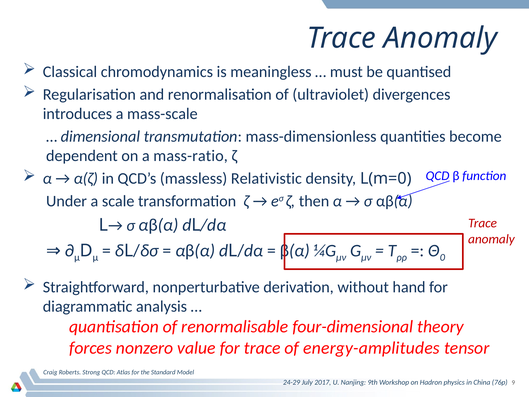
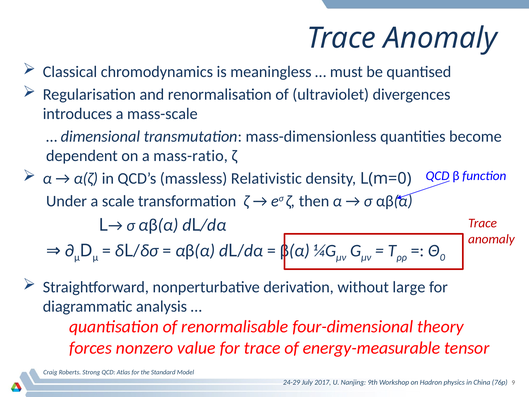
hand: hand -> large (409, 287)
energy-amplitudes: energy-amplitudes -> energy-measurable (372, 348)
